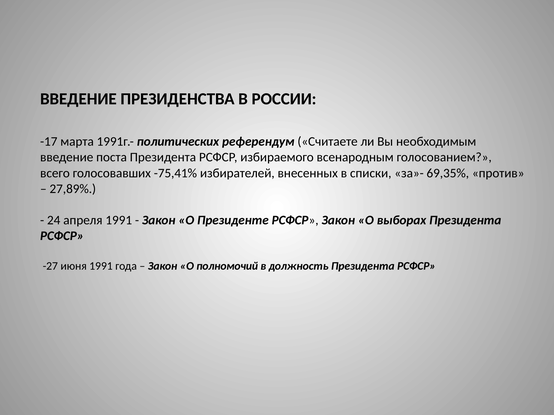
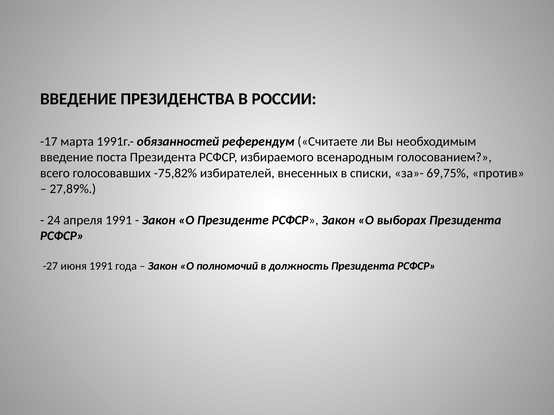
политических: политических -> обязанностей (178, 142)
-75,41%: -75,41% -> -75,82% (175, 173)
69,35%: 69,35% -> 69,75% (448, 173)
